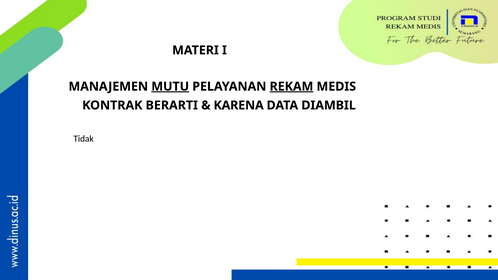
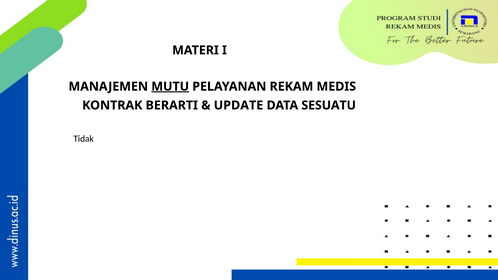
REKAM underline: present -> none (291, 87)
KARENA: KARENA -> UPDATE (239, 105)
DIAMBIL: DIAMBIL -> SESUATU (329, 105)
